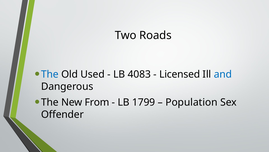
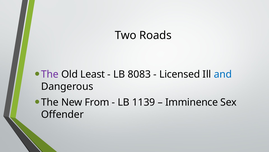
The colour: blue -> purple (50, 74)
Used: Used -> Least (93, 74)
4083: 4083 -> 8083 (139, 74)
1799: 1799 -> 1139 (144, 102)
Population: Population -> Imminence (192, 102)
